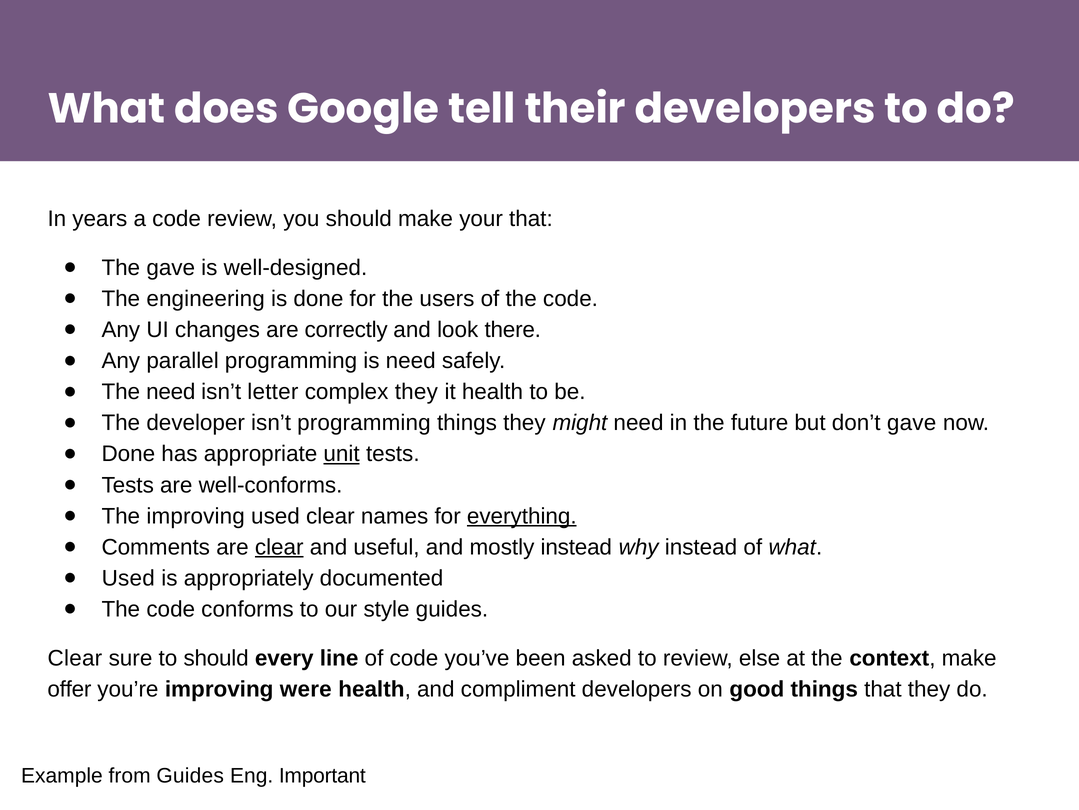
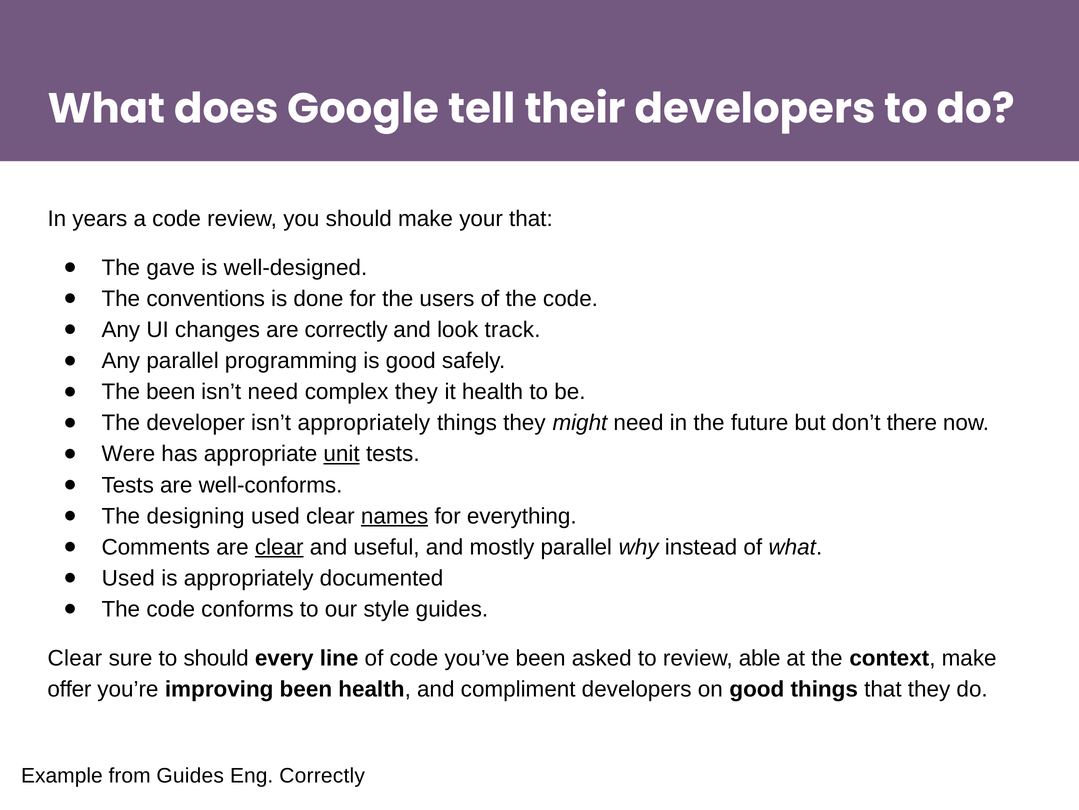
engineering: engineering -> conventions (206, 299)
there: there -> track (513, 330)
is need: need -> good (411, 361)
The need: need -> been (171, 392)
isn’t letter: letter -> need (273, 392)
isn’t programming: programming -> appropriately (364, 423)
don’t gave: gave -> there (912, 423)
Done: Done -> Were (128, 454)
The improving: improving -> designing (196, 516)
names underline: none -> present (395, 516)
everything underline: present -> none (522, 516)
mostly instead: instead -> parallel (576, 547)
else: else -> able (760, 658)
improving were: were -> been (306, 689)
Eng Important: Important -> Correctly (322, 775)
